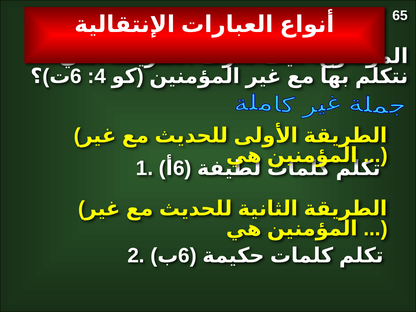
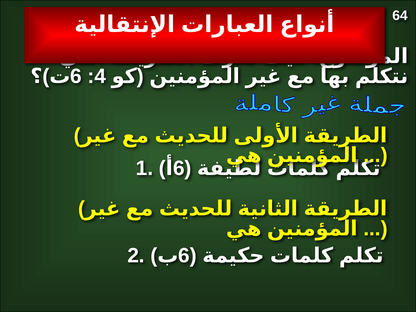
65: 65 -> 64 (400, 16)
